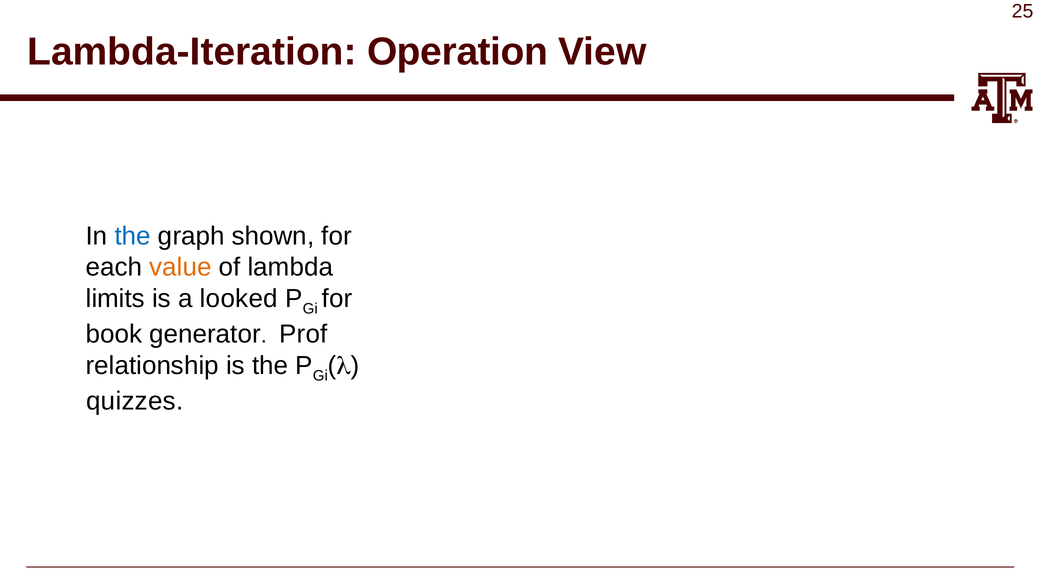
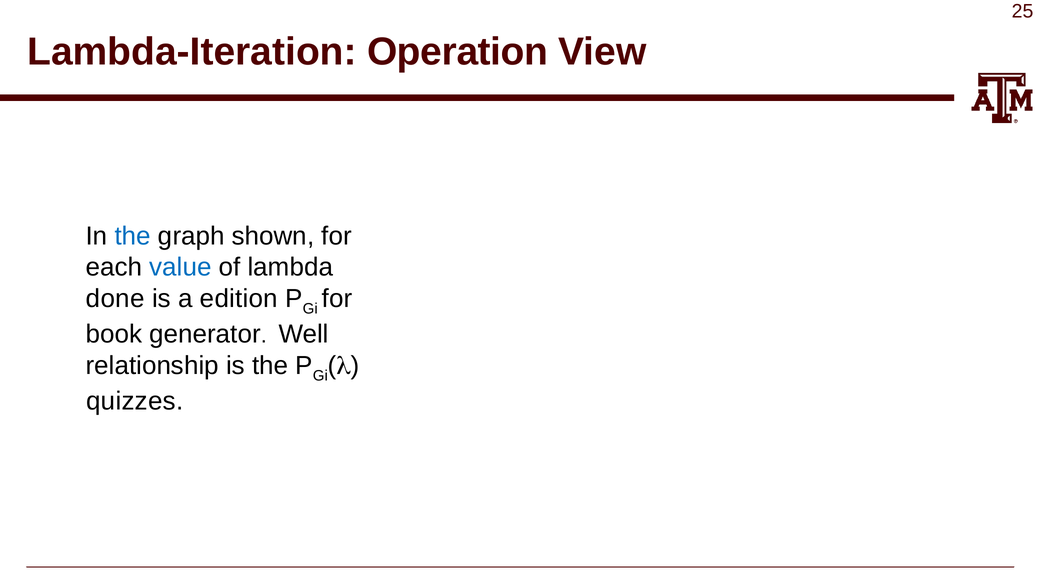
value colour: orange -> blue (181, 267)
limits: limits -> done (115, 298)
looked: looked -> edition (239, 298)
Prof: Prof -> Well (304, 334)
